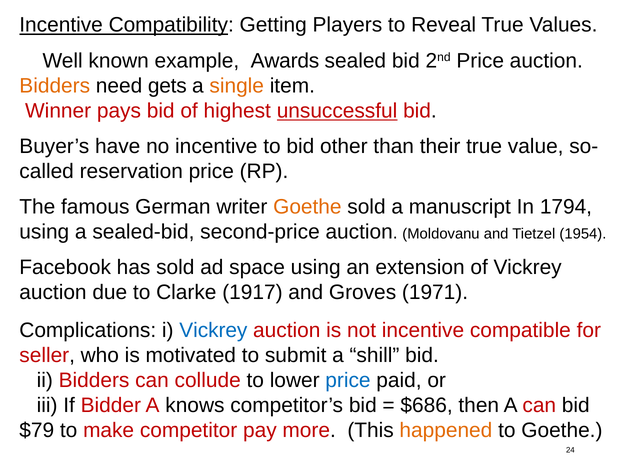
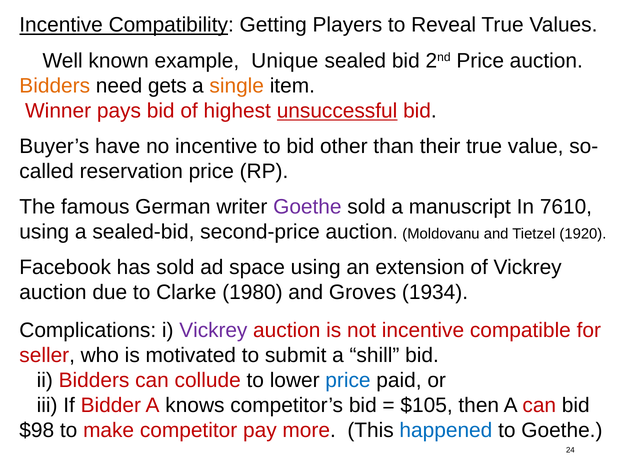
Awards: Awards -> Unique (285, 61)
Goethe colour: orange -> purple (307, 207)
1794: 1794 -> 7610 (566, 207)
1954: 1954 -> 1920 (583, 234)
1917: 1917 -> 1980 (252, 292)
1971: 1971 -> 1934 (435, 292)
Vickrey colour: blue -> purple (213, 330)
$686: $686 -> $105 (427, 405)
$79: $79 -> $98 (37, 430)
happened colour: orange -> blue (446, 430)
